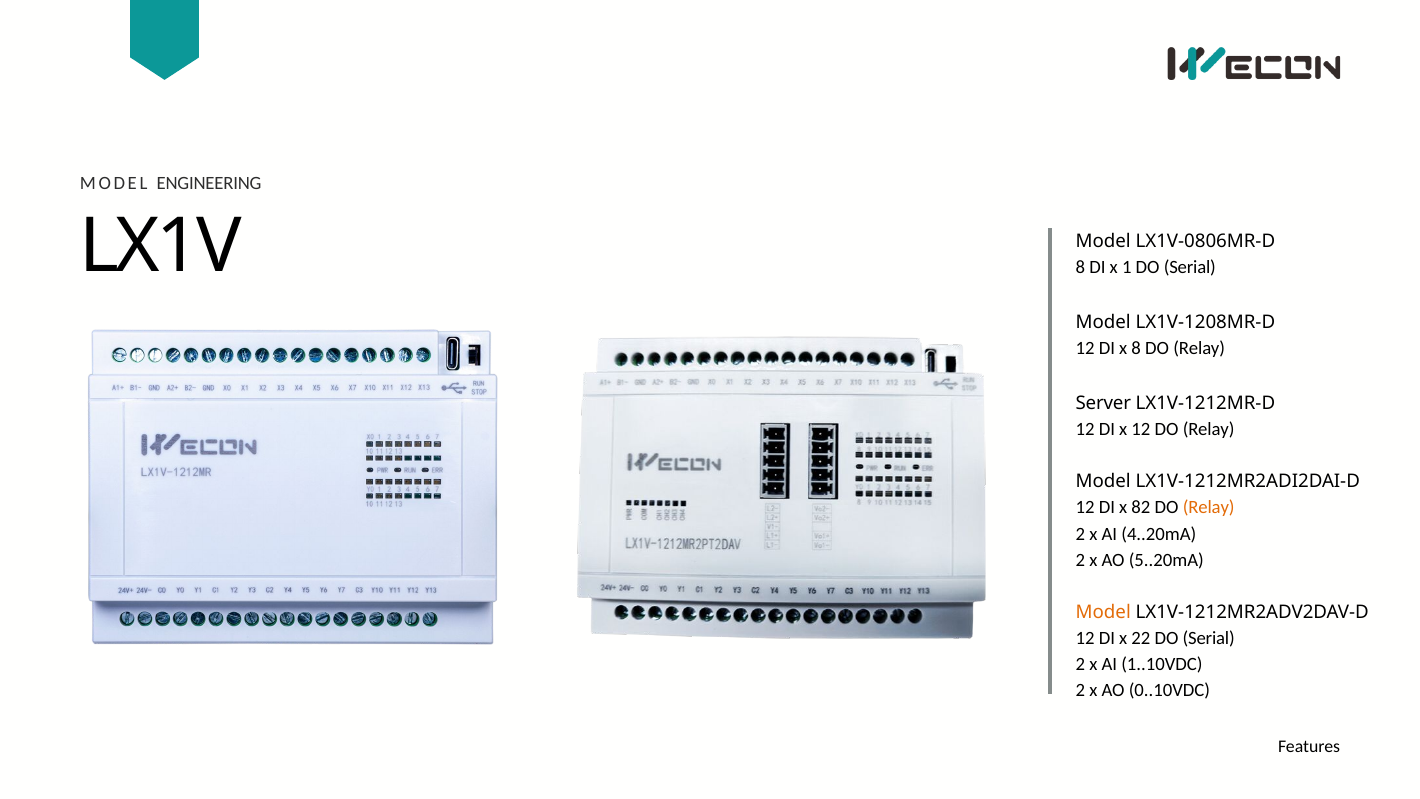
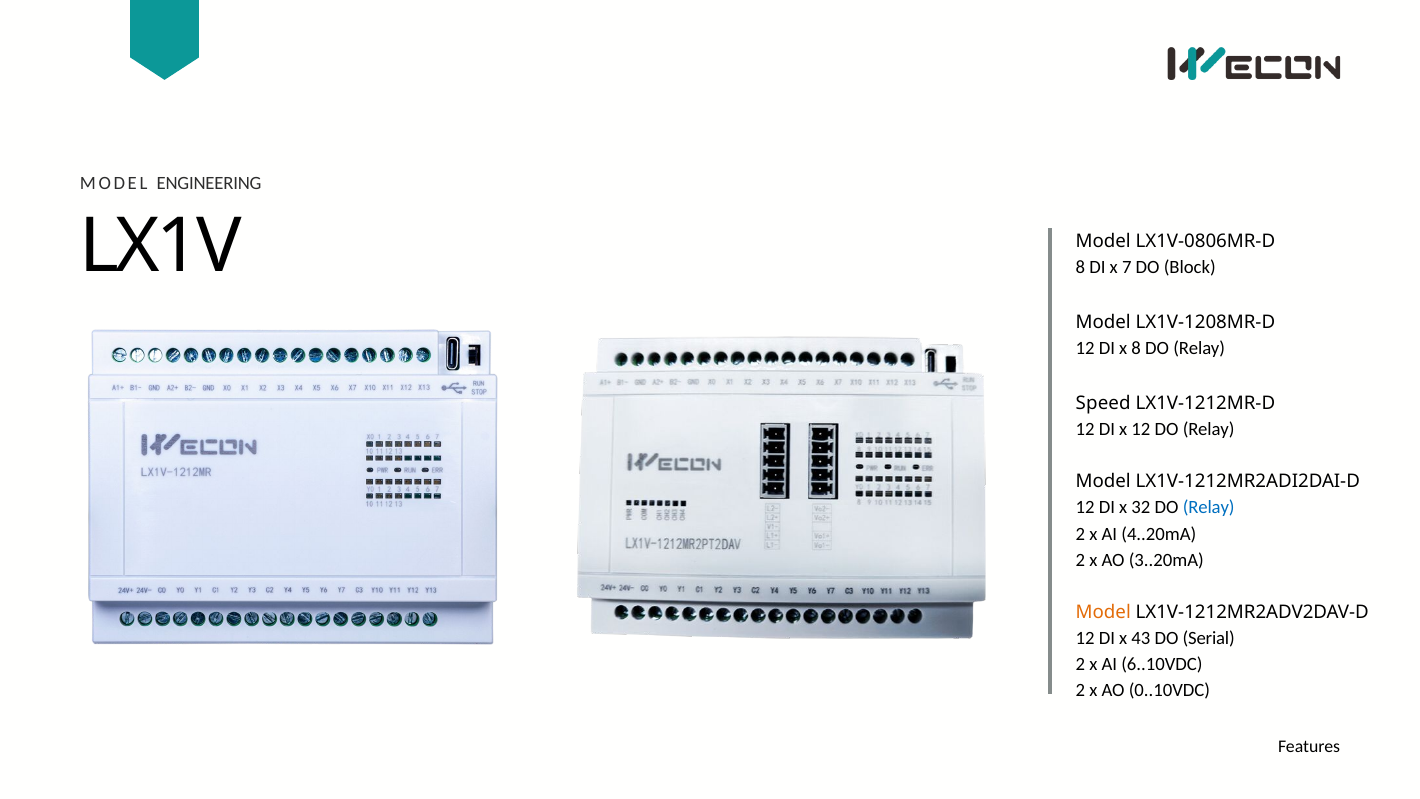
1: 1 -> 7 (1127, 267)
Serial: Serial -> Block (1190, 267)
Server: Server -> Speed (1103, 403)
82: 82 -> 32 (1141, 508)
Relay colour: orange -> blue (1209, 508)
5..20mA: 5..20mA -> 3..20mA (1166, 560)
22: 22 -> 43 (1141, 638)
1..10VDC: 1..10VDC -> 6..10VDC (1162, 664)
